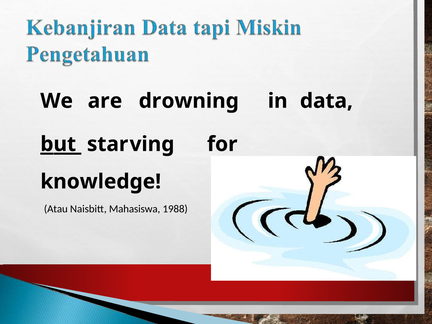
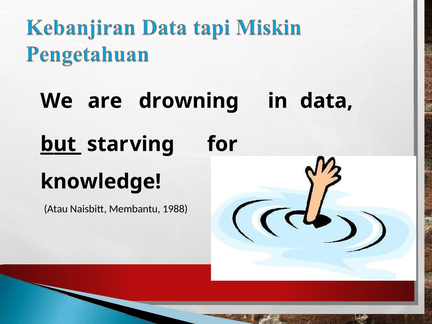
Mahasiswa: Mahasiswa -> Membantu (135, 209)
